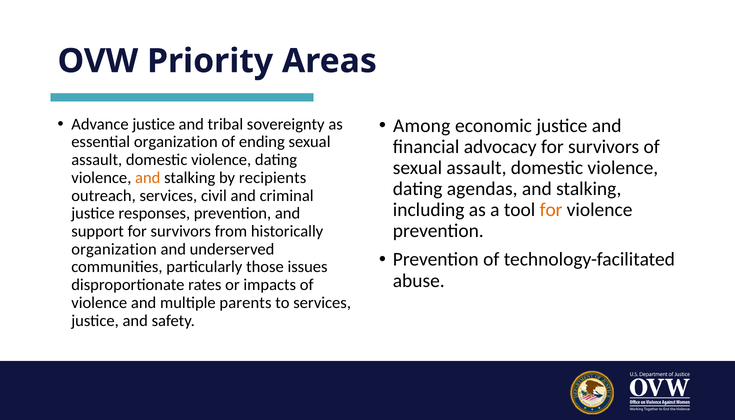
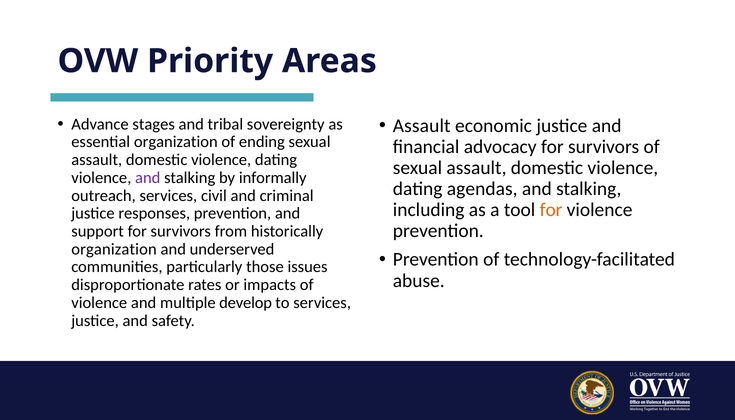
Advance justice: justice -> stages (154, 124)
Among: Among -> Assault (422, 126)
and colour: orange -> purple (148, 178)
recipients: recipients -> informally (273, 178)
parents: parents -> develop (246, 303)
